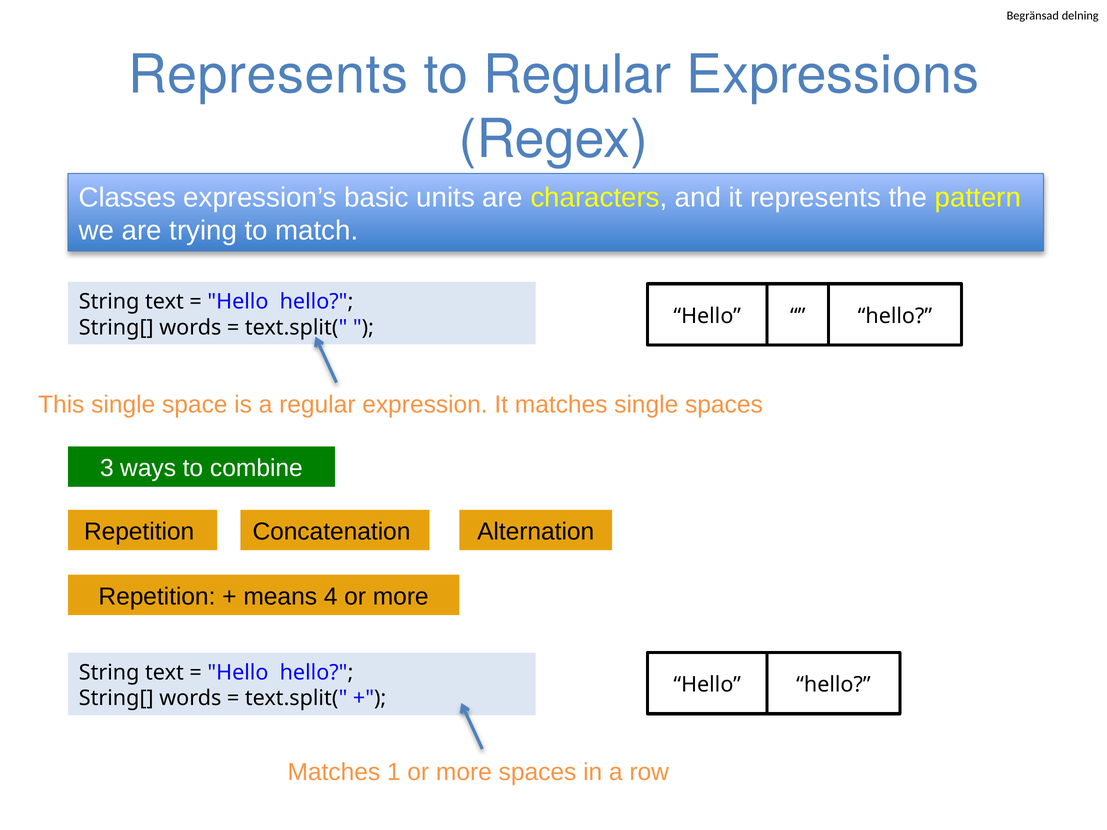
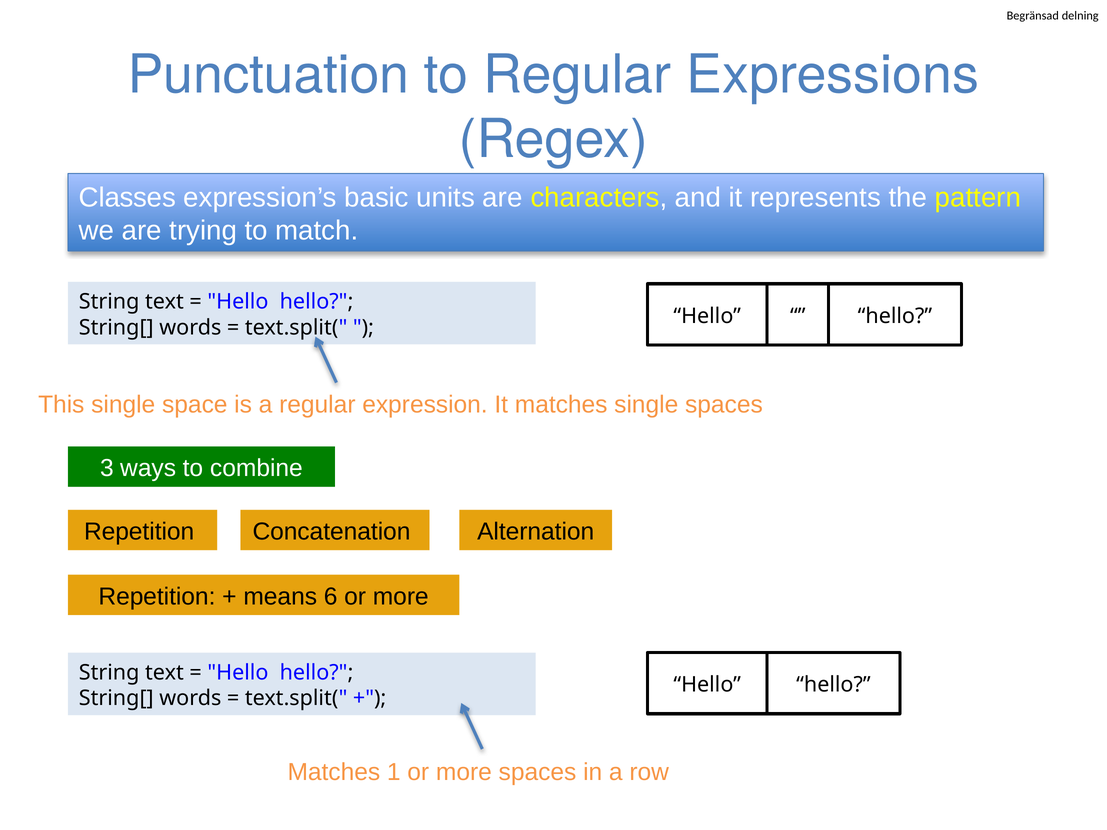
Represents: Represents -> Punctuation (268, 75)
4: 4 -> 6 (331, 597)
